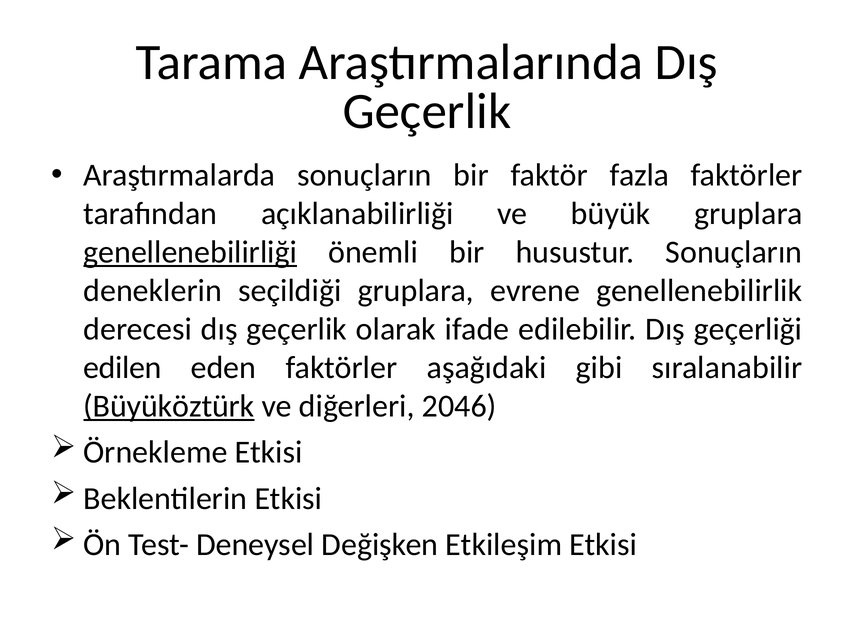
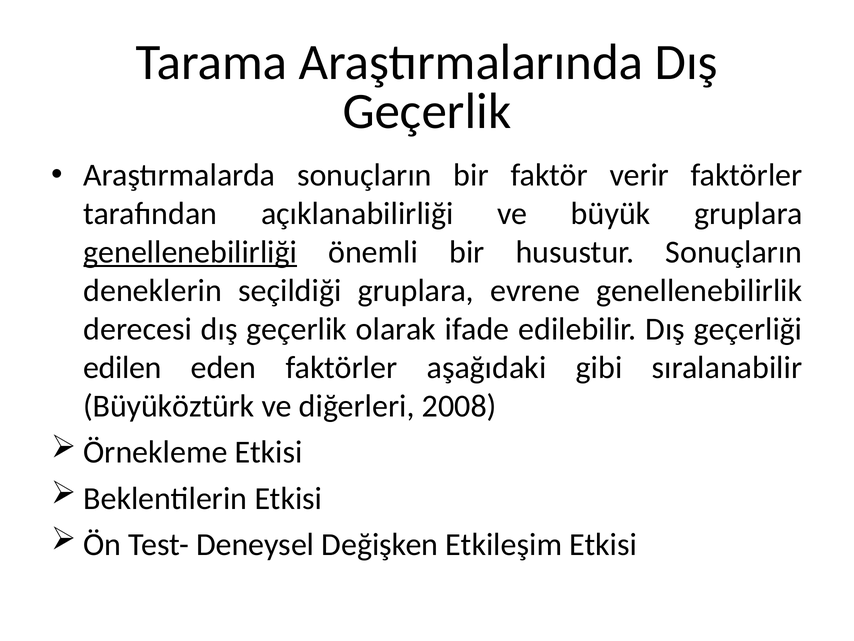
fazla: fazla -> verir (639, 175)
Büyüköztürk underline: present -> none (169, 406)
2046: 2046 -> 2008 (459, 406)
